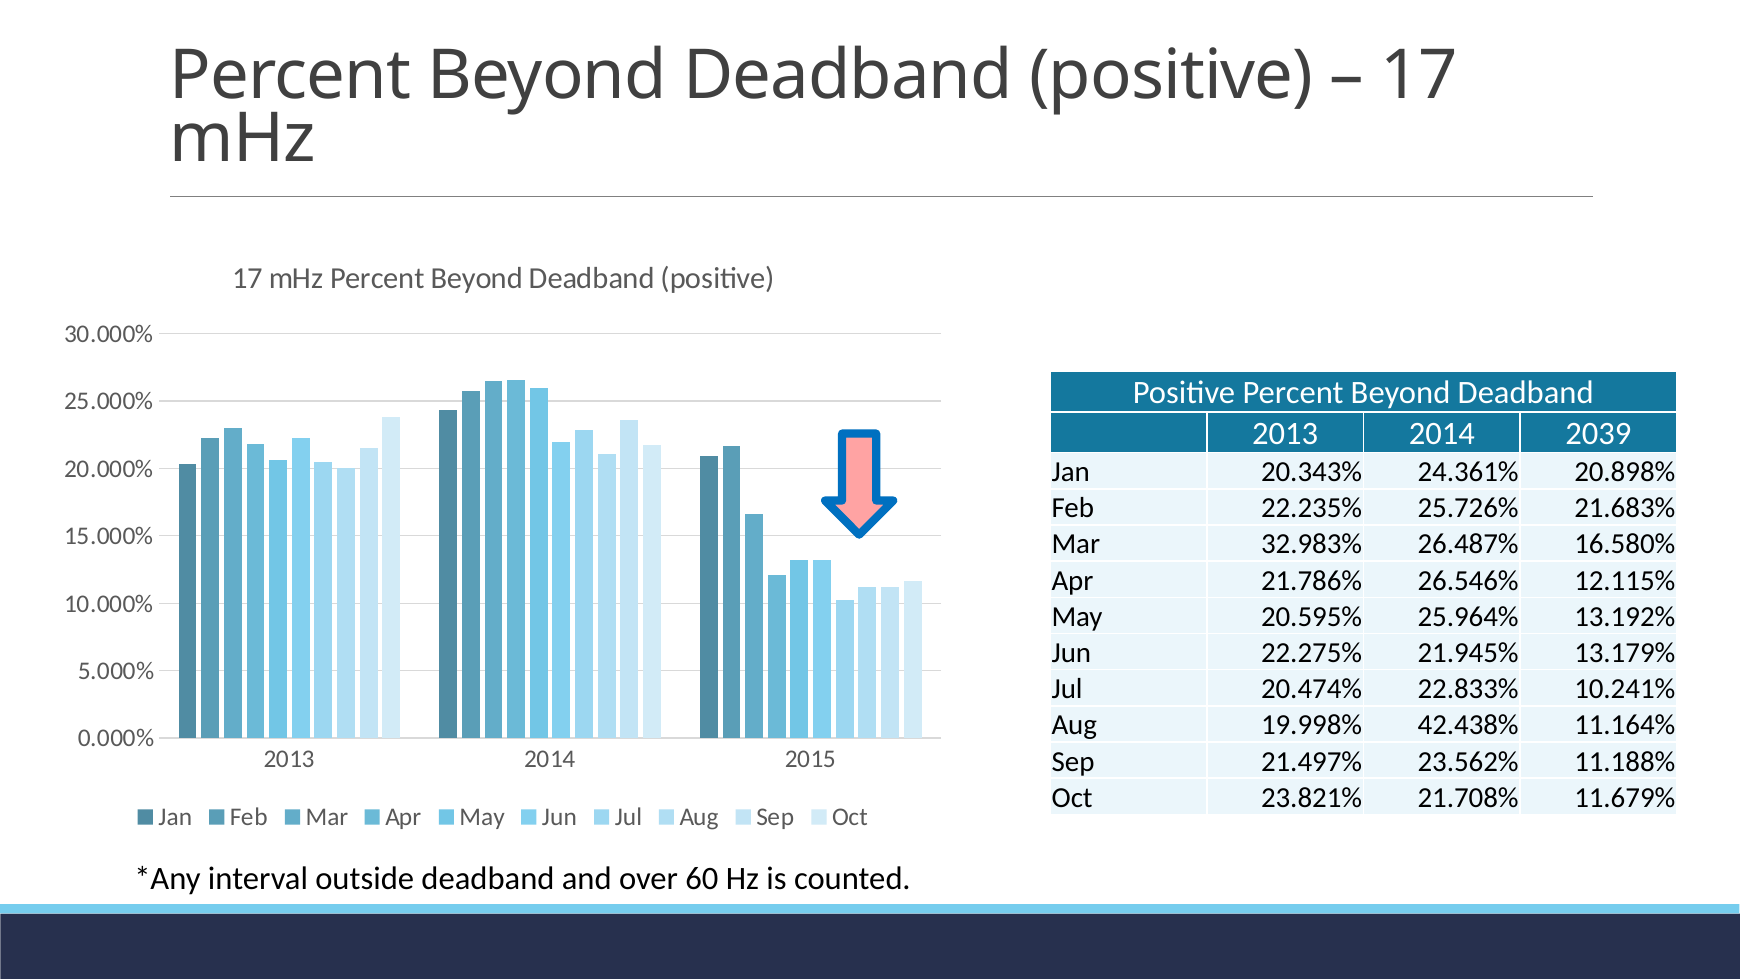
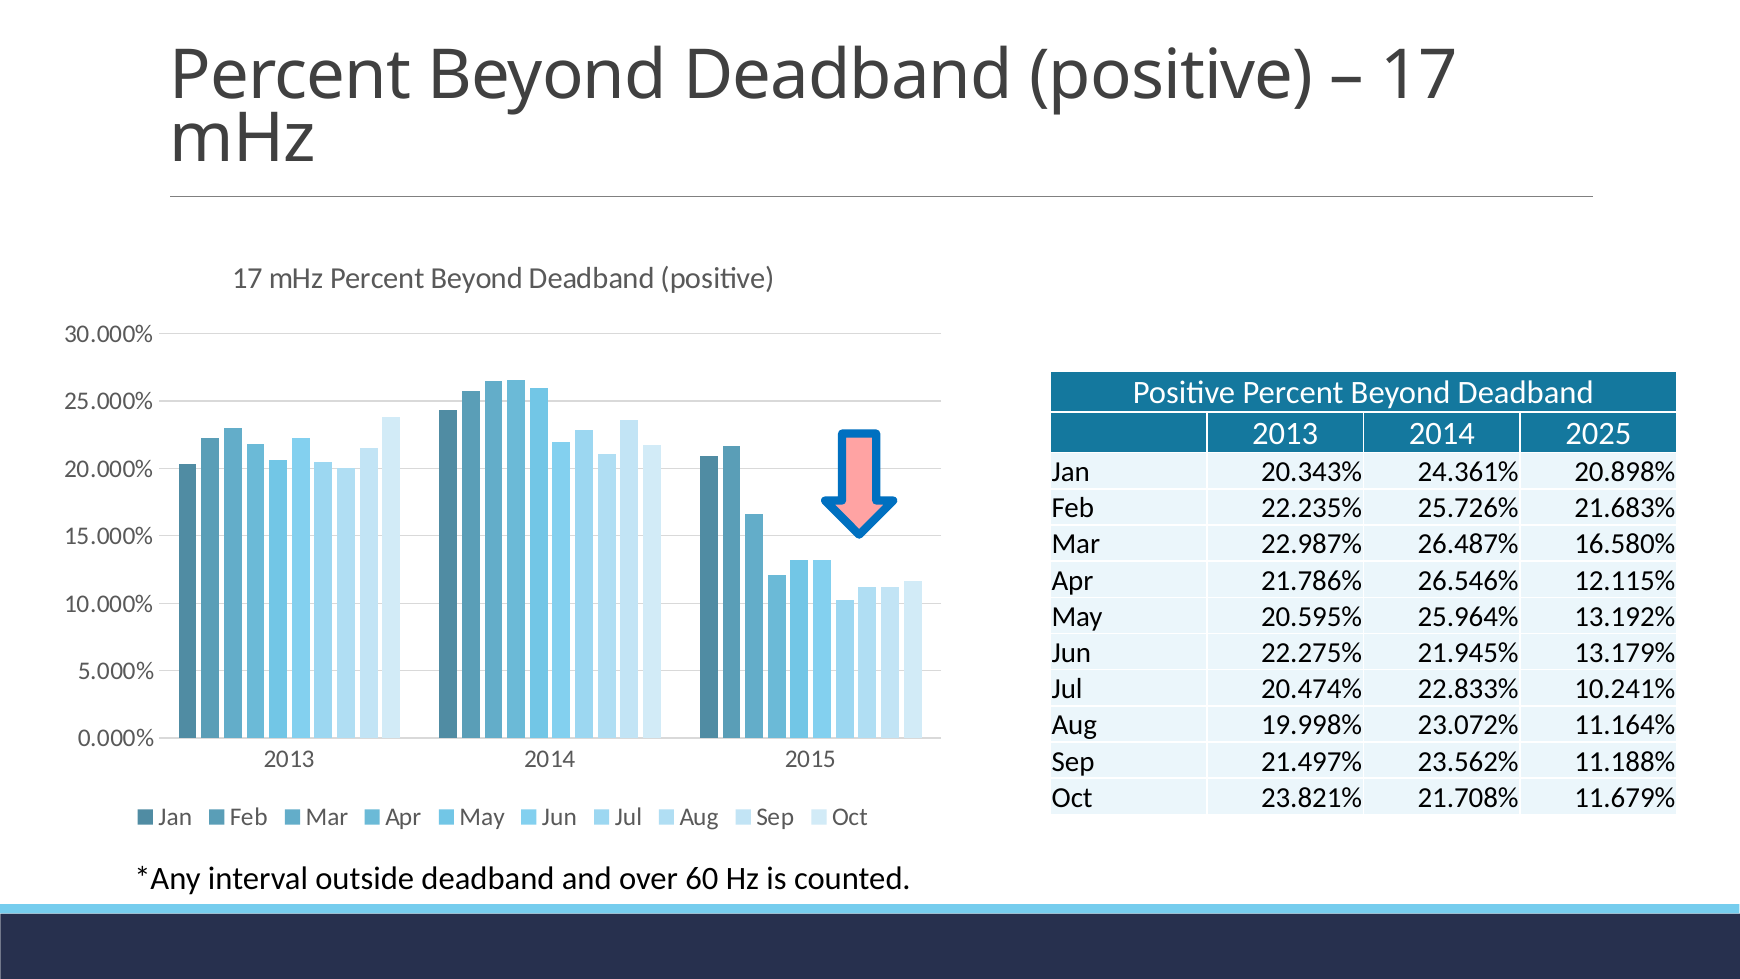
2039: 2039 -> 2025 (1598, 434)
32.983%: 32.983% -> 22.987% (1312, 544)
42.438%: 42.438% -> 23.072% (1468, 725)
